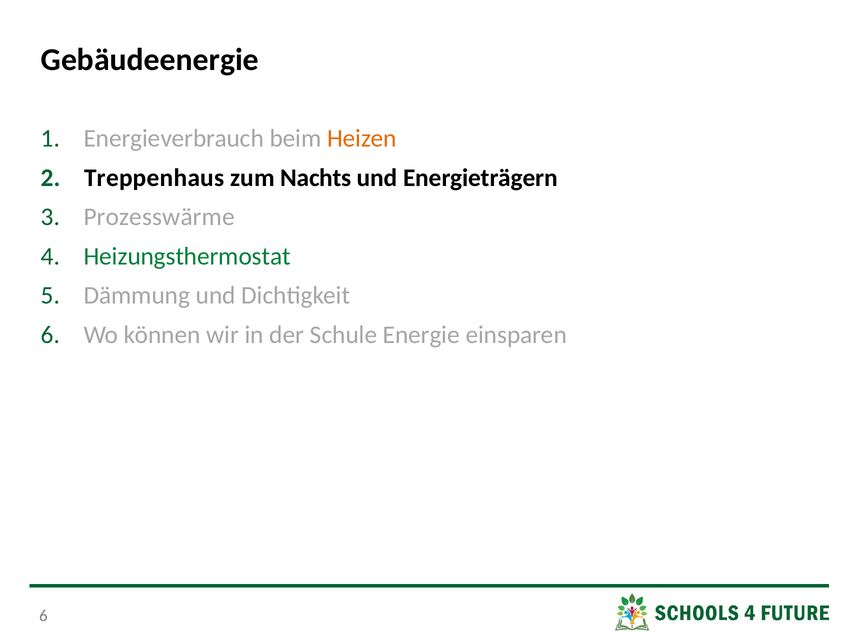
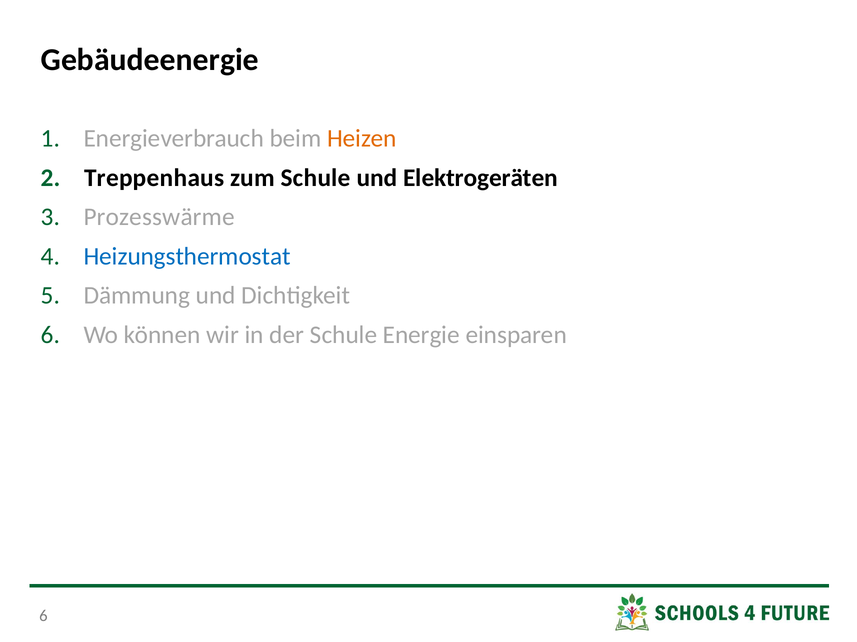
zum Nachts: Nachts -> Schule (316, 178)
Energieträgern: Energieträgern -> Elektrogeräten (481, 178)
Heizungsthermostat colour: green -> blue (187, 257)
